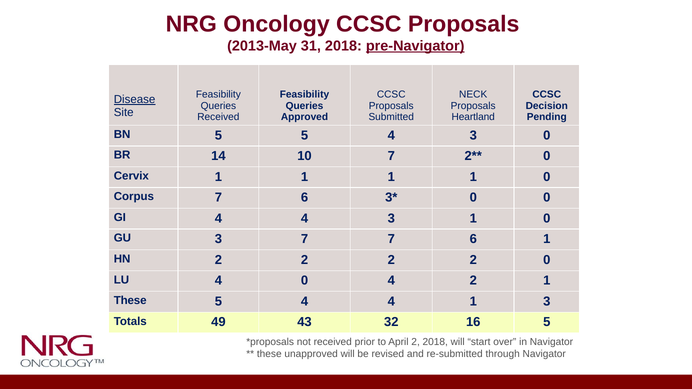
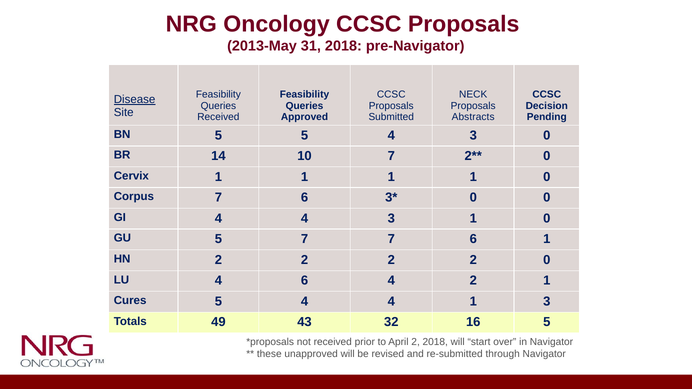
pre-Navigator underline: present -> none (415, 46)
Heartland: Heartland -> Abstracts (473, 117)
GU 3: 3 -> 5 (218, 239)
4 0: 0 -> 6 (305, 281)
These: These -> Cures (130, 301)
